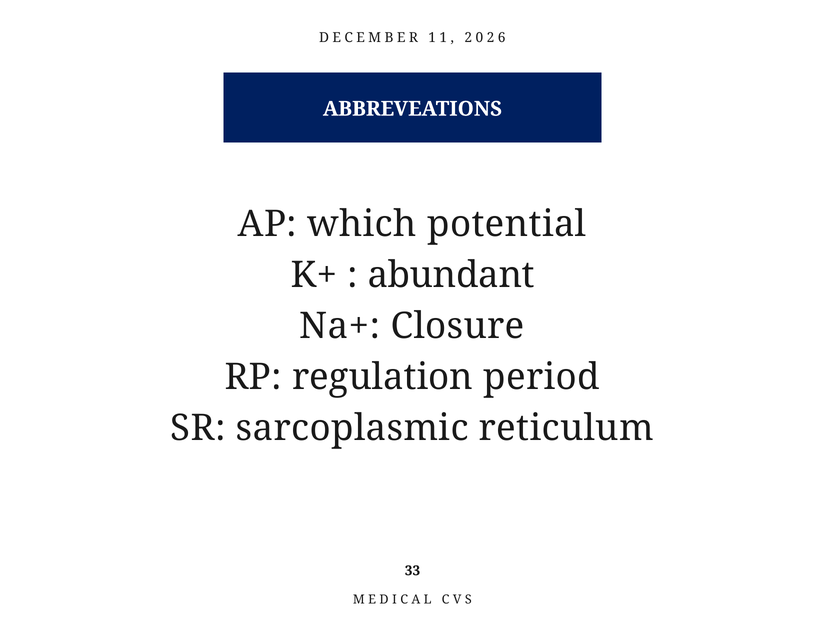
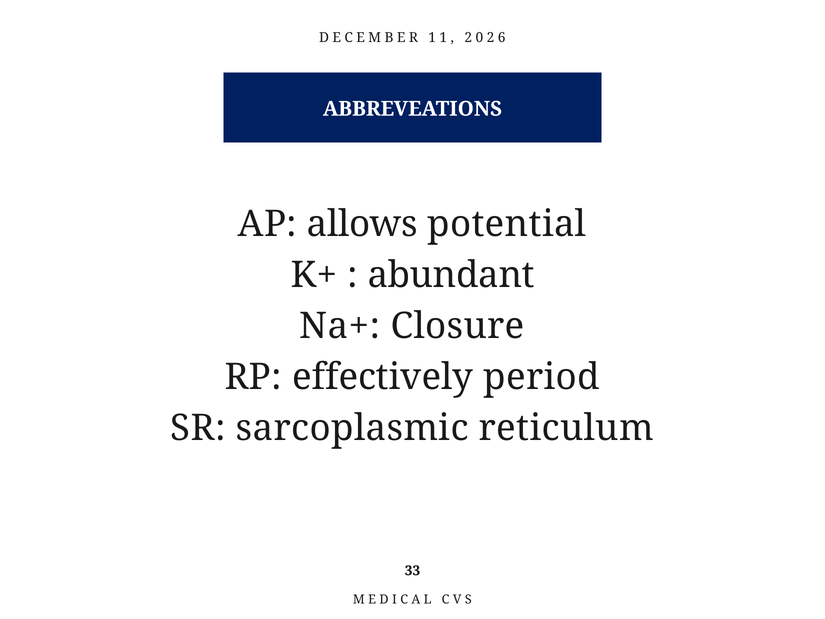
which: which -> allows (362, 224)
regulation: regulation -> effectively (383, 377)
